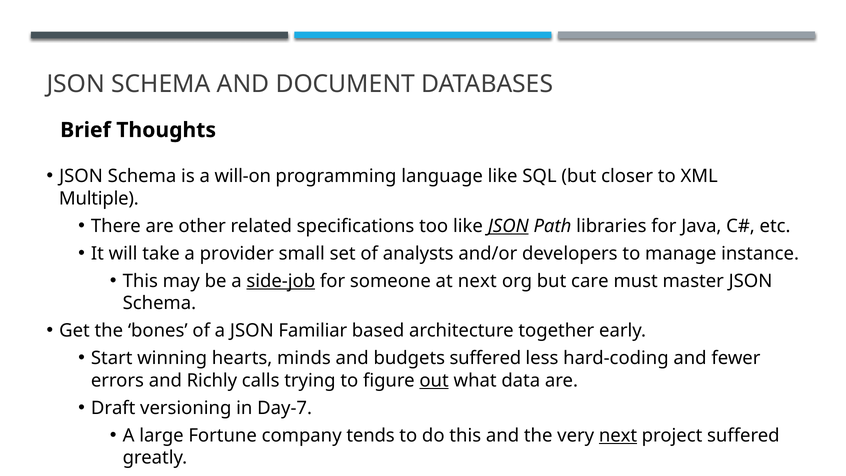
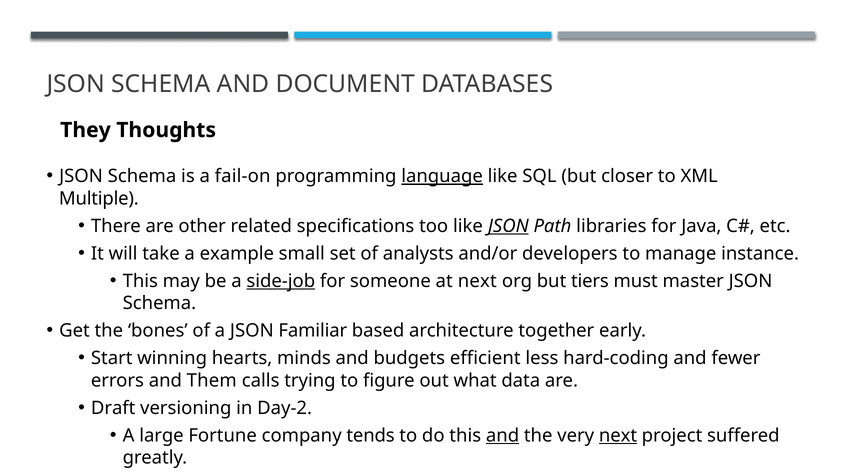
Brief: Brief -> They (85, 130)
will-on: will-on -> fail-on (243, 176)
language underline: none -> present (442, 176)
provider: provider -> example (237, 253)
care: care -> tiers (590, 281)
budgets suffered: suffered -> efficient (485, 358)
Richly: Richly -> Them (212, 380)
out underline: present -> none (434, 380)
Day-7: Day-7 -> Day-2 (285, 408)
and underline: none -> present (503, 435)
